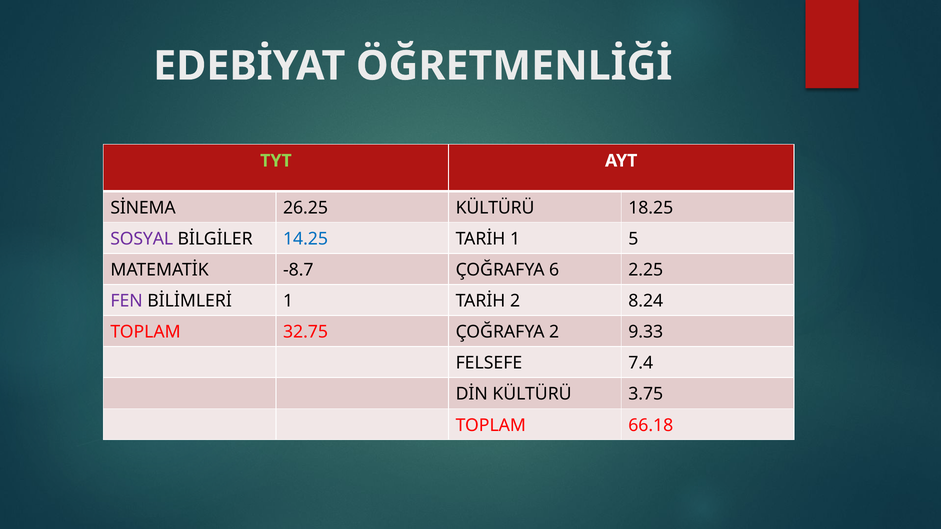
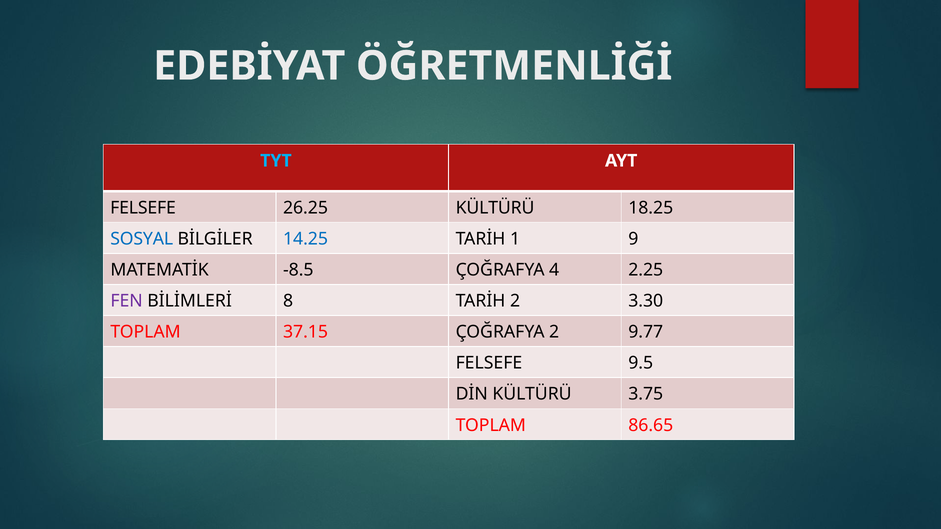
TYT colour: light green -> light blue (276, 161)
SİNEMA: SİNEMA -> FELSEFE (143, 208)
SOSYAL colour: purple -> blue (142, 239)
5: 5 -> 9 (633, 239)
-8.7: -8.7 -> -8.5 (298, 270)
6: 6 -> 4 (554, 270)
BİLİMLERİ 1: 1 -> 8 (288, 301)
8.24: 8.24 -> 3.30 (646, 301)
32.75: 32.75 -> 37.15 (306, 332)
9.33: 9.33 -> 9.77 (646, 332)
7.4: 7.4 -> 9.5 (641, 363)
66.18: 66.18 -> 86.65 (651, 425)
